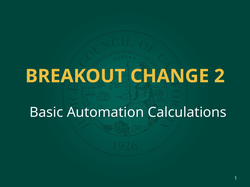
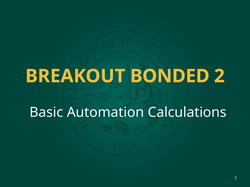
CHANGE: CHANGE -> BONDED (170, 76)
